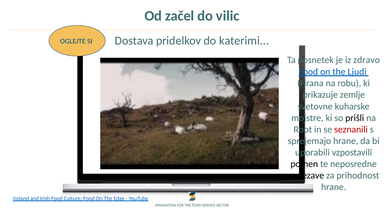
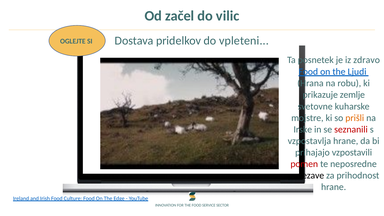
katerimi: katerimi -> vpleteni (244, 41)
prišli colour: black -> orange (355, 118)
Root: Root -> Irske (303, 129)
sprejemajo: sprejemajo -> vzpostavlja (309, 141)
uporabili: uporabili -> prihajajo (312, 152)
pomen colour: black -> red (304, 164)
